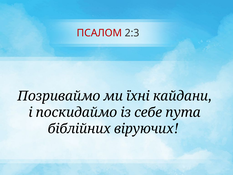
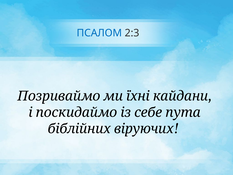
ПСАЛОМ colour: red -> blue (99, 33)
